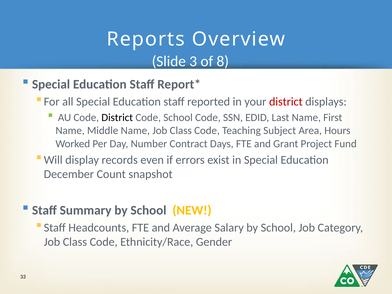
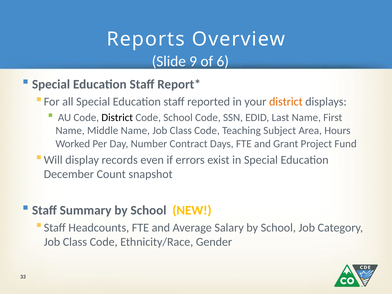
3: 3 -> 9 (193, 61)
8: 8 -> 6 (223, 61)
district colour: red -> orange (286, 102)
